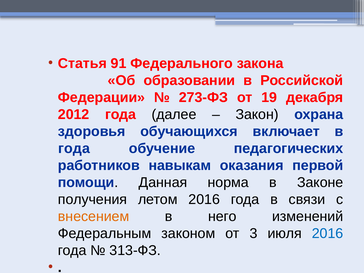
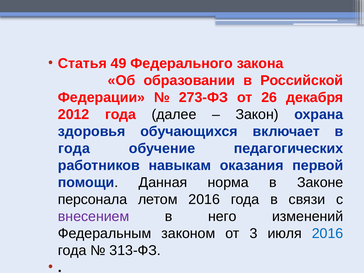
91: 91 -> 49 (119, 64)
19: 19 -> 26 (269, 98)
получения: получения -> персонала (93, 199)
внесением colour: orange -> purple (94, 216)
